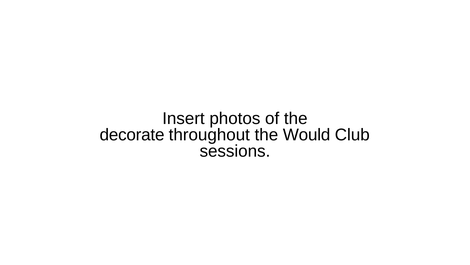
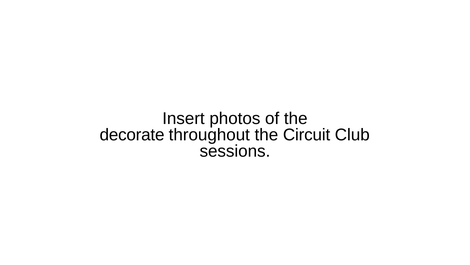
Would: Would -> Circuit (307, 135)
